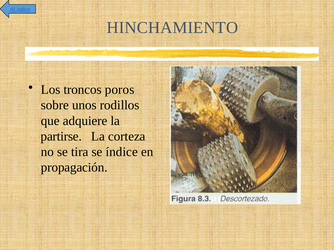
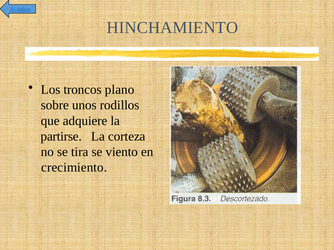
poros: poros -> plano (120, 90)
se índice: índice -> viento (122, 152)
propagación: propagación -> crecimiento (74, 168)
